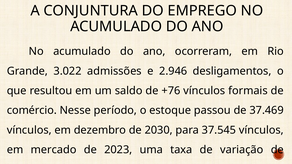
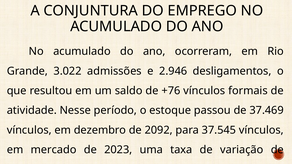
comércio: comércio -> atividade (32, 111)
2030: 2030 -> 2092 (159, 130)
